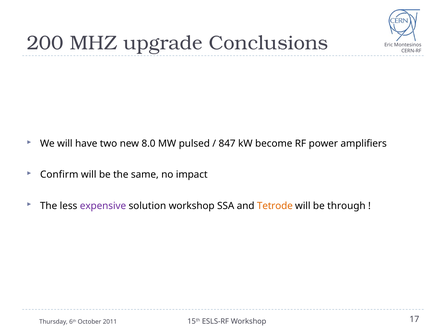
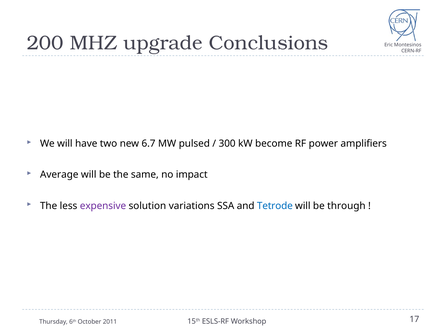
8.0: 8.0 -> 6.7 (149, 144)
847: 847 -> 300 (227, 144)
Confirm: Confirm -> Average (59, 175)
solution workshop: workshop -> variations (192, 206)
Tetrode colour: orange -> blue (275, 206)
